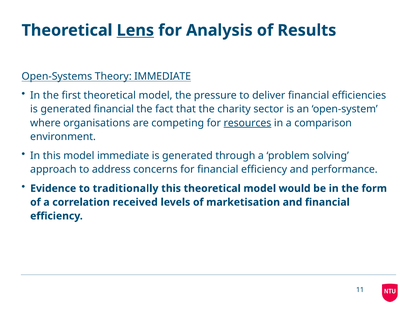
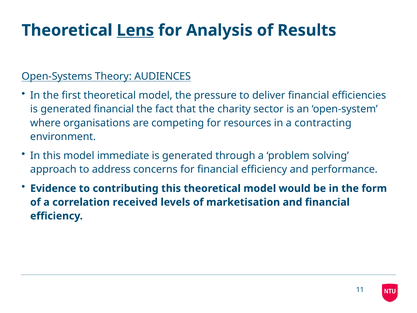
Theory IMMEDIATE: IMMEDIATE -> AUDIENCES (163, 76)
resources underline: present -> none (247, 123)
comparison: comparison -> contracting (323, 123)
traditionally: traditionally -> contributing (126, 188)
